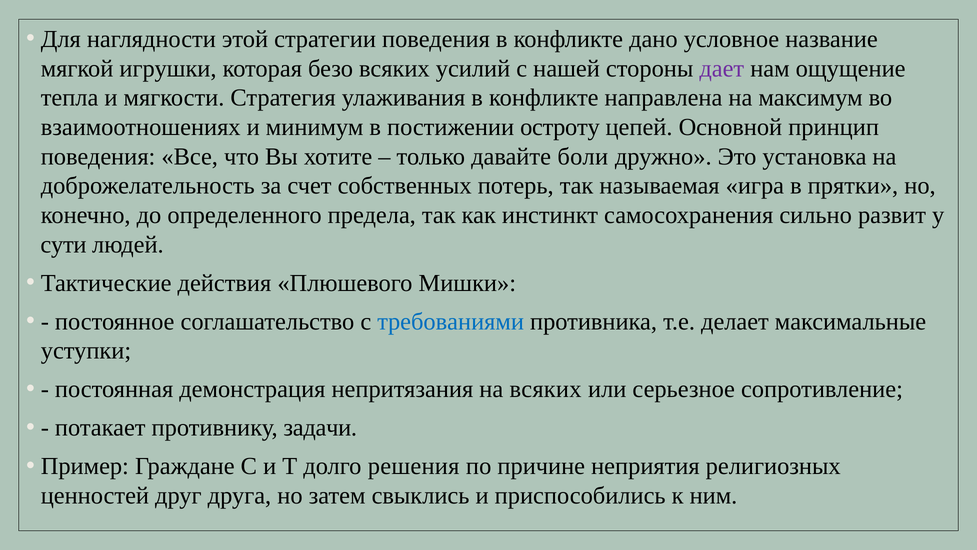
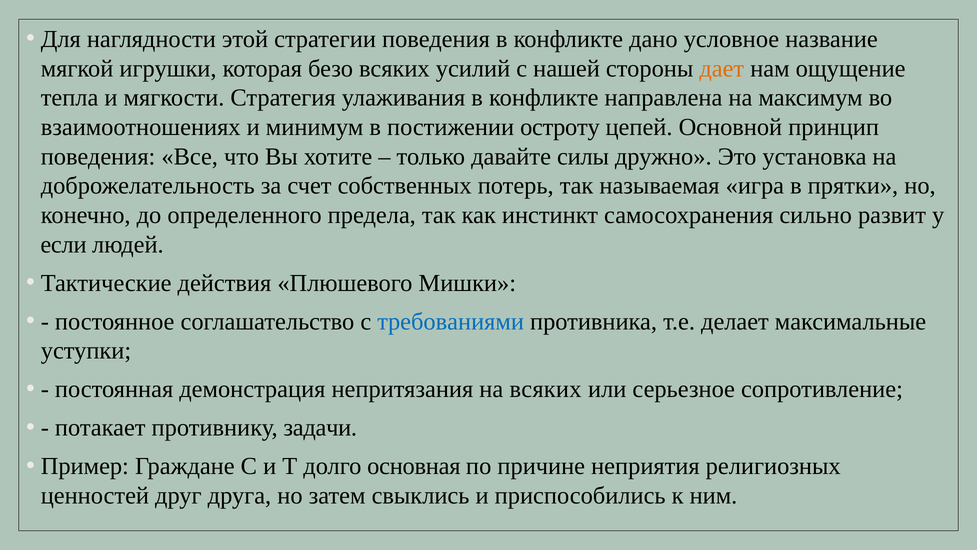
дает colour: purple -> orange (722, 68)
боли: боли -> силы (583, 156)
сути: сути -> если (64, 244)
решения: решения -> основная (414, 466)
